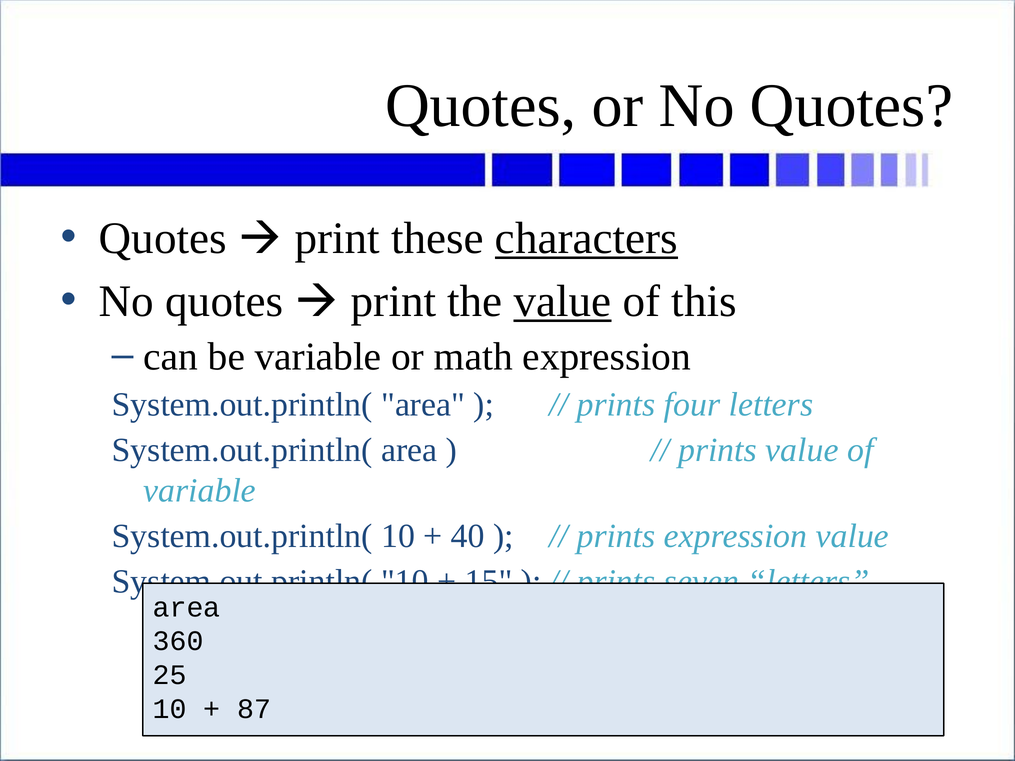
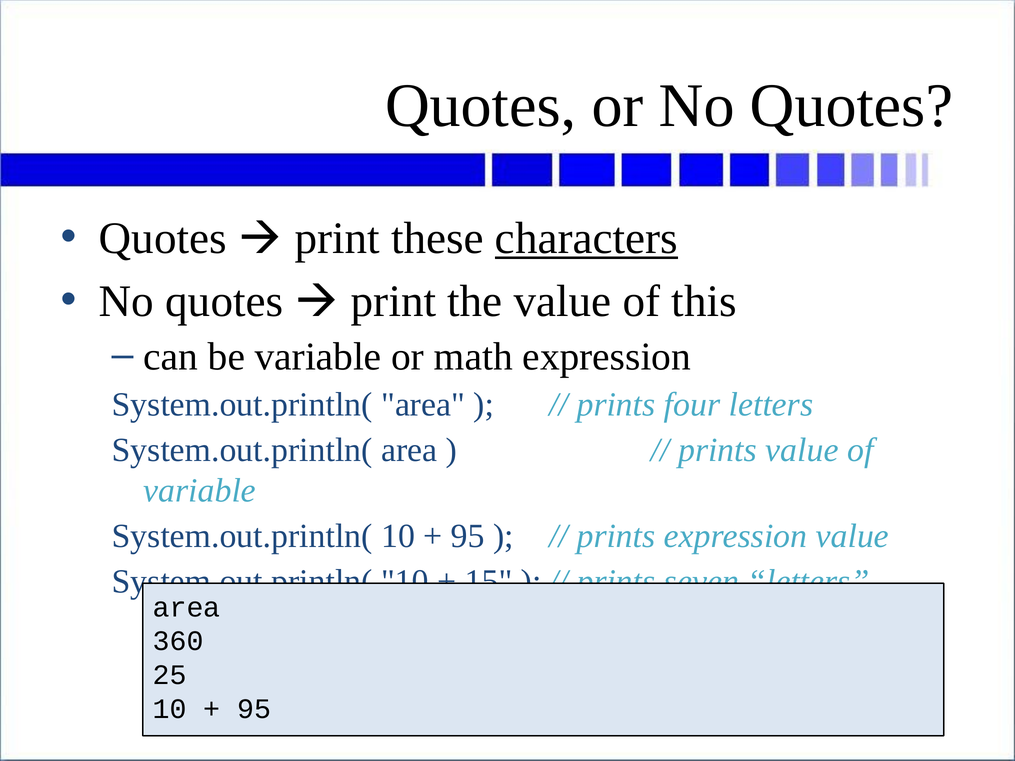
value underline: present -> none (563, 302)
40: 40 -> 95 (468, 536)
87: 87 -> 95 (254, 709)
